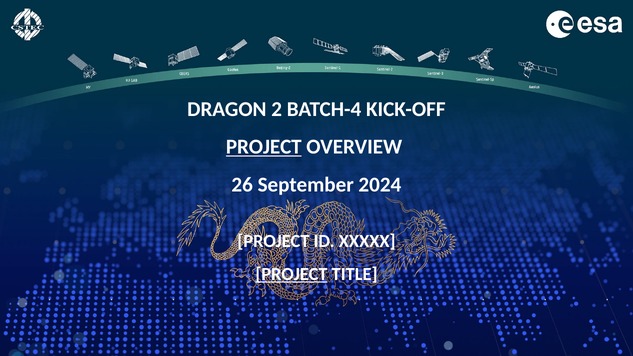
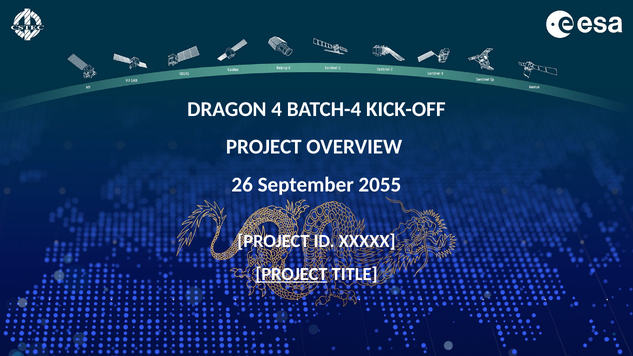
2: 2 -> 4 (277, 109)
PROJECT underline: present -> none (264, 147)
2024: 2024 -> 2055 (380, 185)
